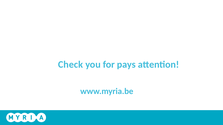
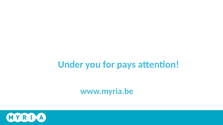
Check: Check -> Under (71, 65)
